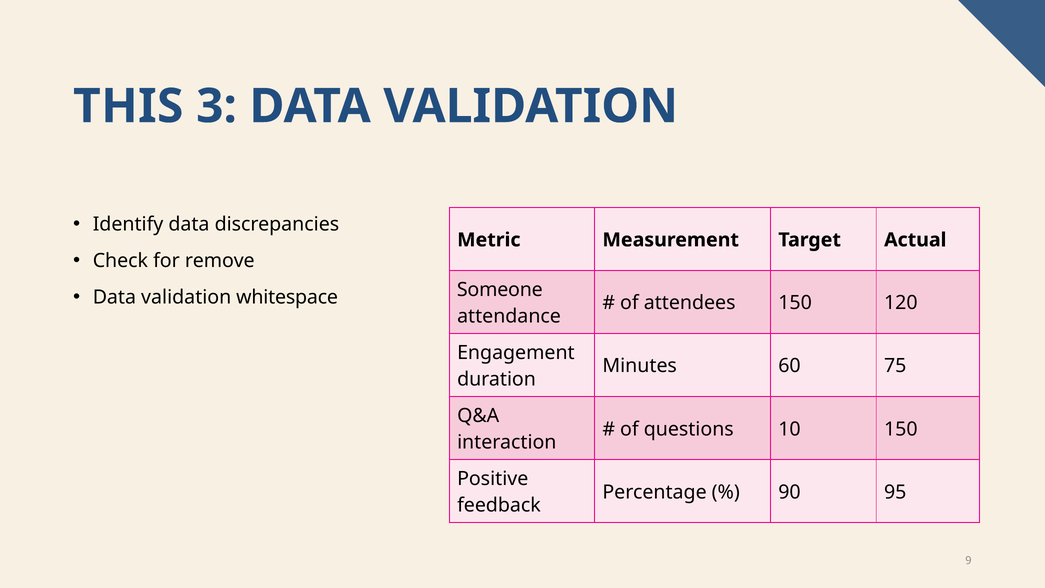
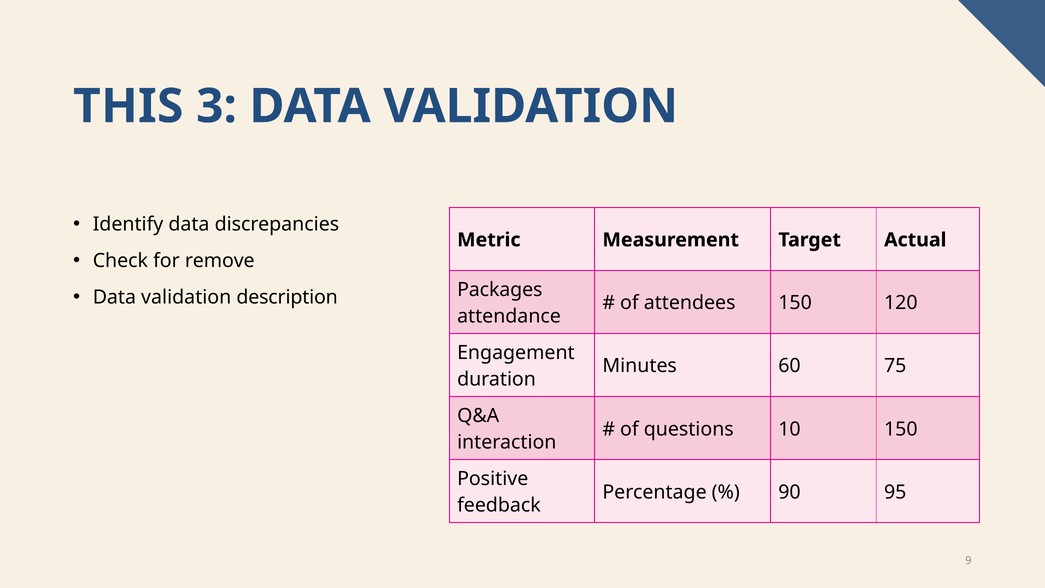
Someone: Someone -> Packages (500, 290)
whitespace: whitespace -> description (287, 297)
